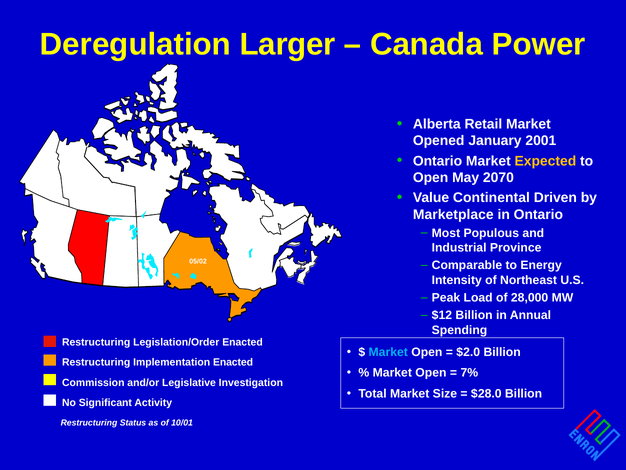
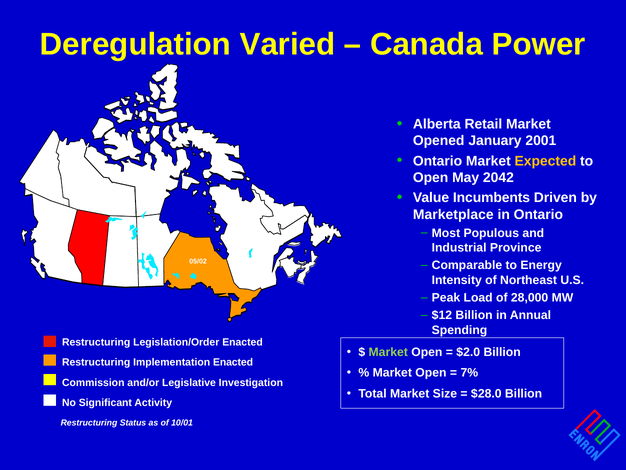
Larger: Larger -> Varied (287, 44)
2070: 2070 -> 2042 (498, 177)
Continental: Continental -> Incumbents (492, 198)
Market colour: light blue -> light green (388, 352)
